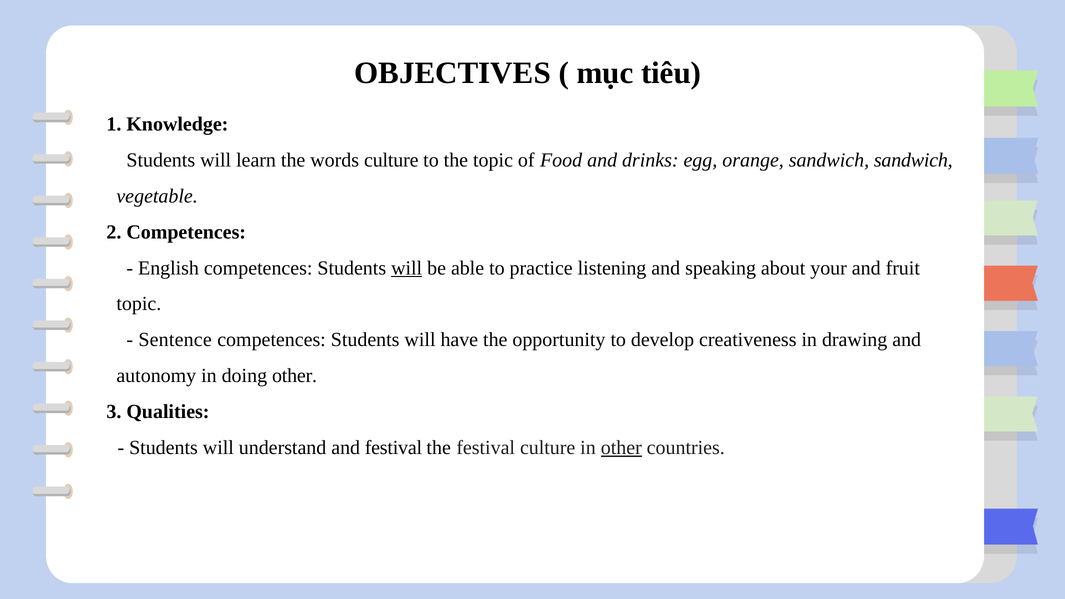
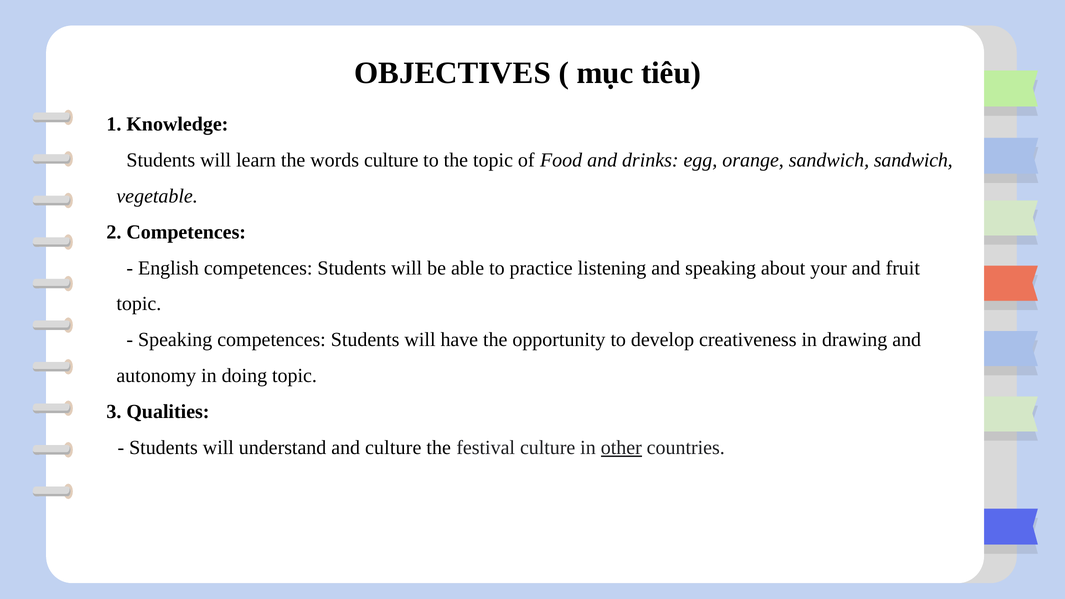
will underline: present -> none (407, 268)
Sentence: Sentence -> Speaking (175, 340)
doing other: other -> topic (294, 376)
and festival: festival -> culture (393, 448)
